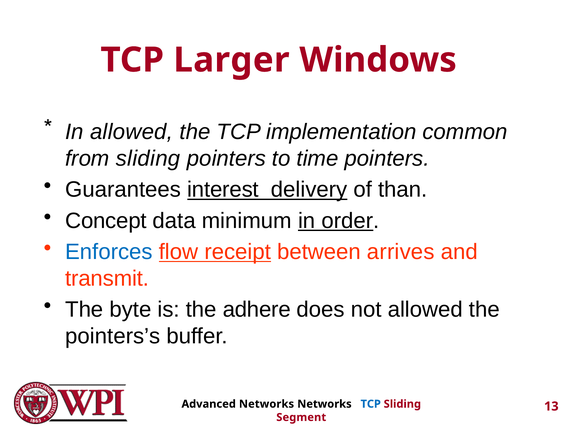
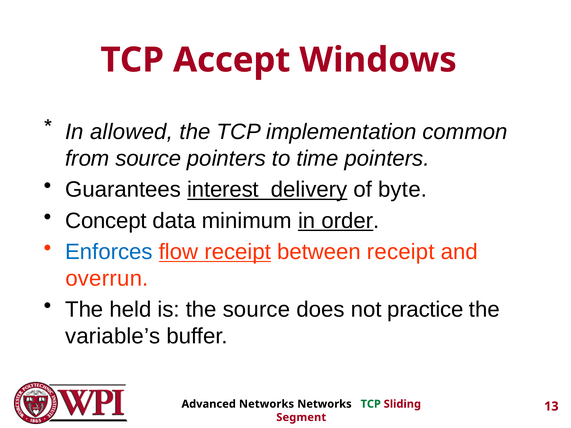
Larger: Larger -> Accept (232, 60)
from sliding: sliding -> source (148, 159)
than: than -> byte (403, 190)
between arrives: arrives -> receipt (401, 252)
transmit: transmit -> overrun (107, 279)
byte: byte -> held (130, 310)
the adhere: adhere -> source (256, 310)
not allowed: allowed -> practice (425, 310)
pointers’s: pointers’s -> variable’s (113, 336)
TCP colour: blue -> green (371, 404)
